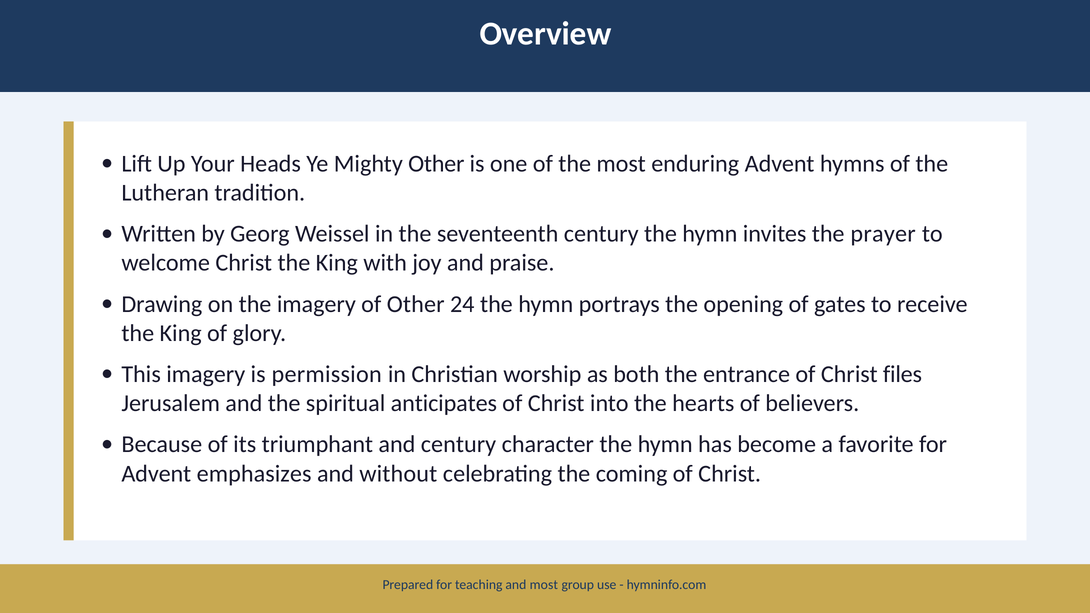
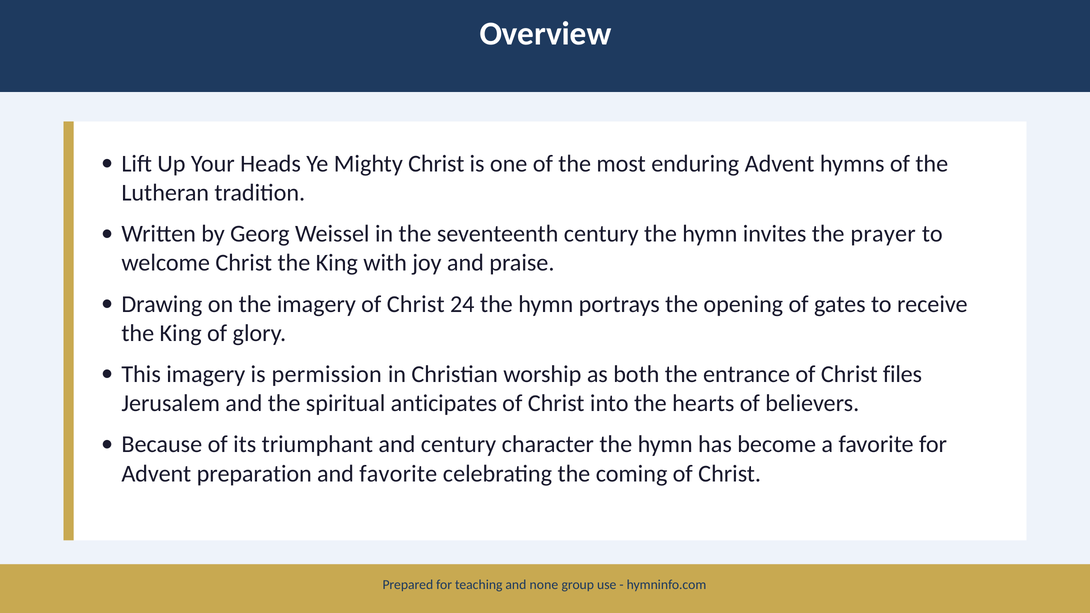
Mighty Other: Other -> Christ (436, 164)
imagery of Other: Other -> Christ (416, 304)
emphasizes: emphasizes -> preparation (254, 474)
and without: without -> favorite (398, 474)
and most: most -> none (544, 585)
